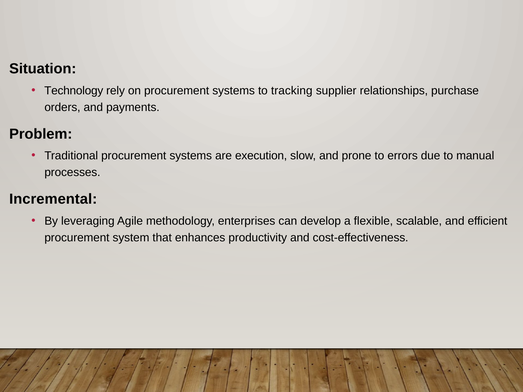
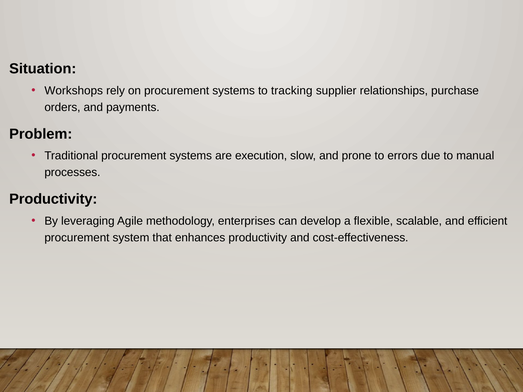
Technology: Technology -> Workshops (74, 91)
Incremental: Incremental -> Productivity (53, 199)
